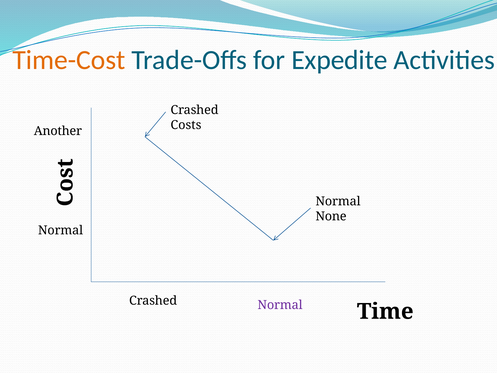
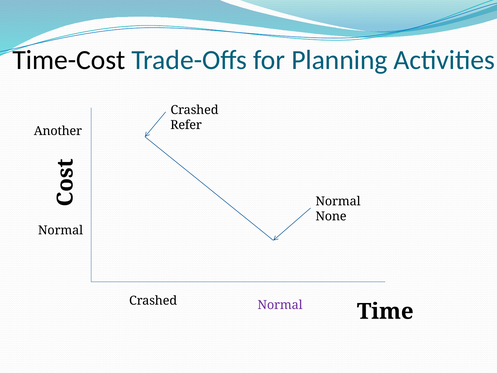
Time-Cost colour: orange -> black (69, 60)
Expedite: Expedite -> Planning (339, 60)
Costs: Costs -> Refer (186, 125)
